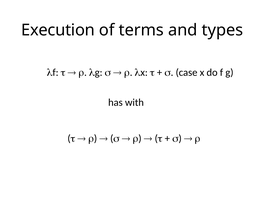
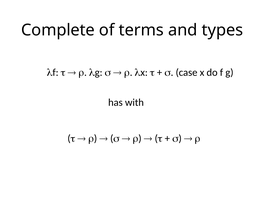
Execution: Execution -> Complete (58, 30)
